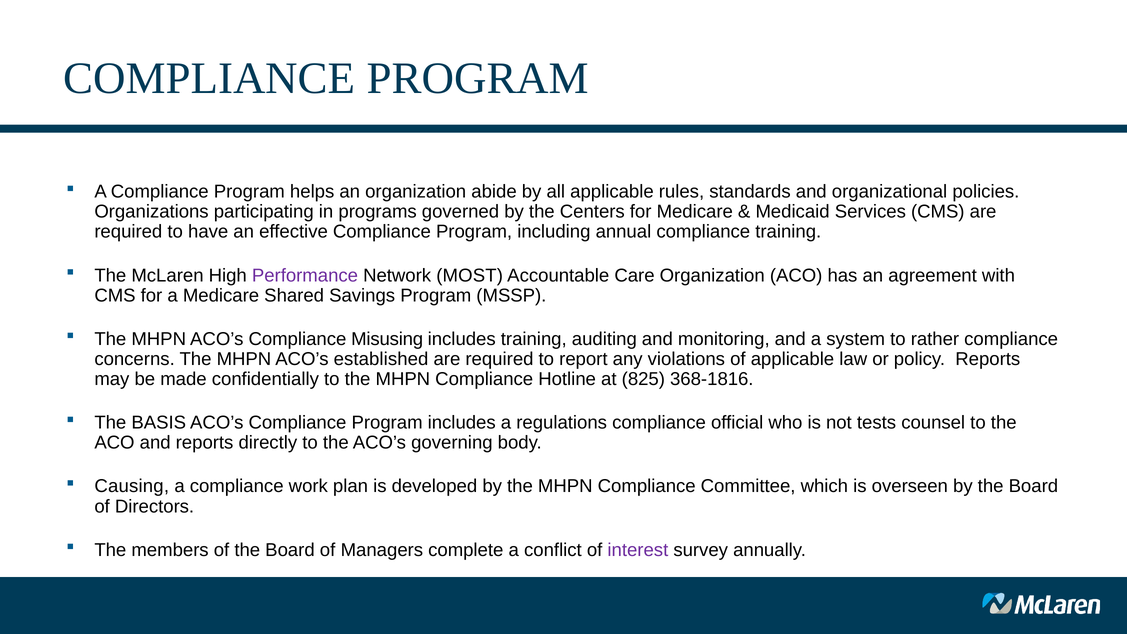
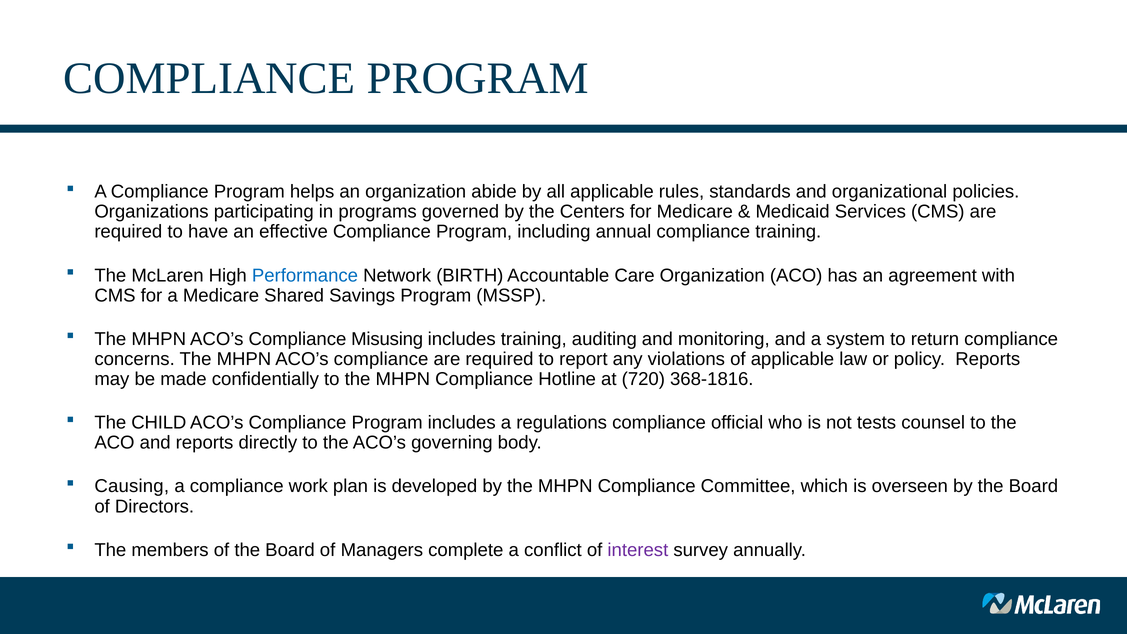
Performance colour: purple -> blue (305, 275)
MOST: MOST -> BIRTH (470, 275)
rather: rather -> return (935, 339)
established: established -> compliance (381, 359)
825: 825 -> 720 (643, 379)
BASIS: BASIS -> CHILD (159, 423)
